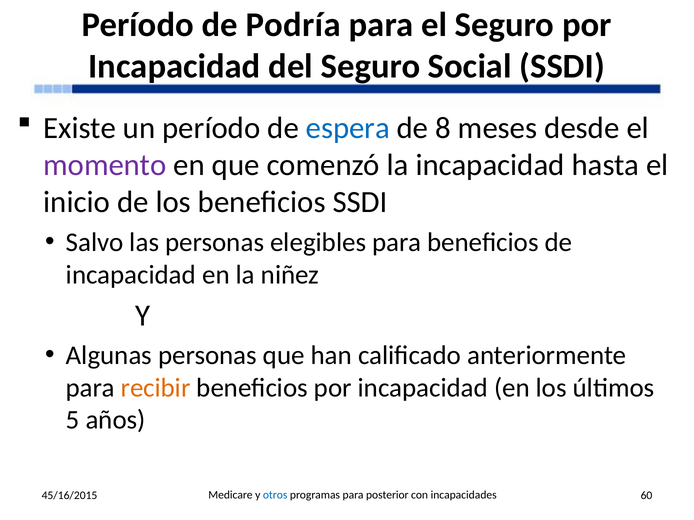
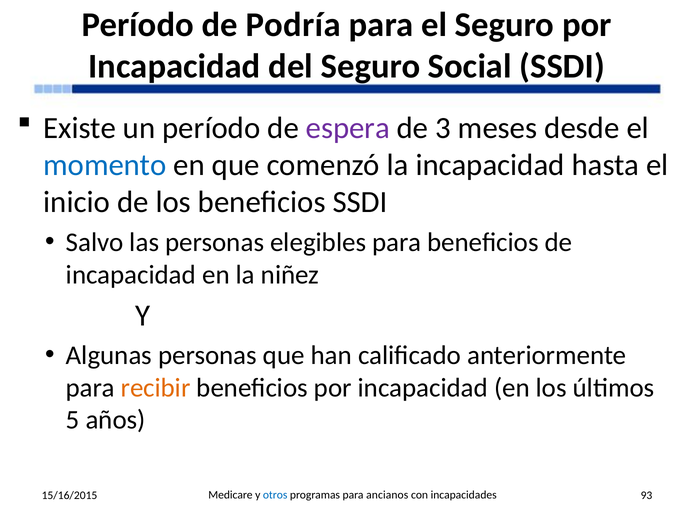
espera colour: blue -> purple (348, 128)
8: 8 -> 3 (443, 128)
momento colour: purple -> blue (105, 165)
45/16/2015: 45/16/2015 -> 15/16/2015 (69, 496)
posterior: posterior -> ancianos (387, 495)
60: 60 -> 93 (646, 496)
